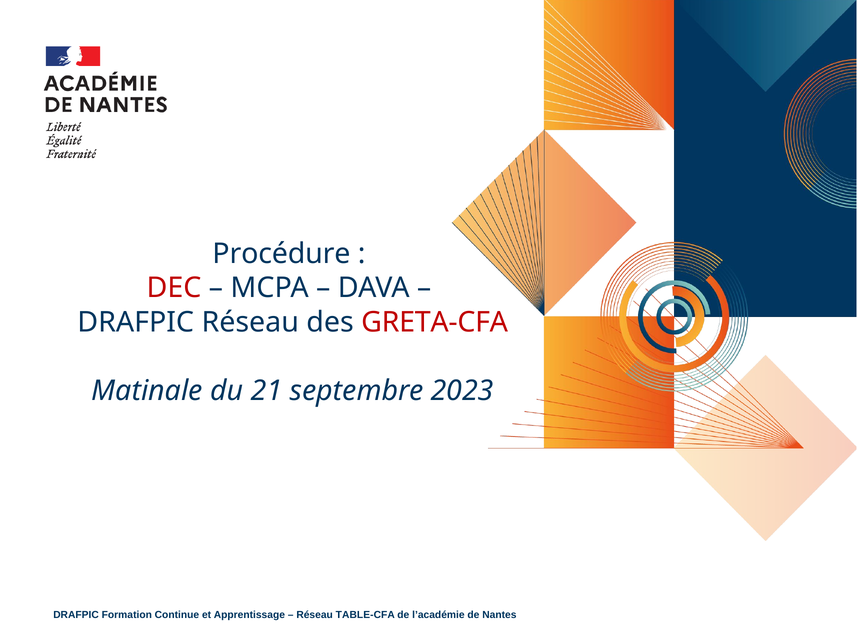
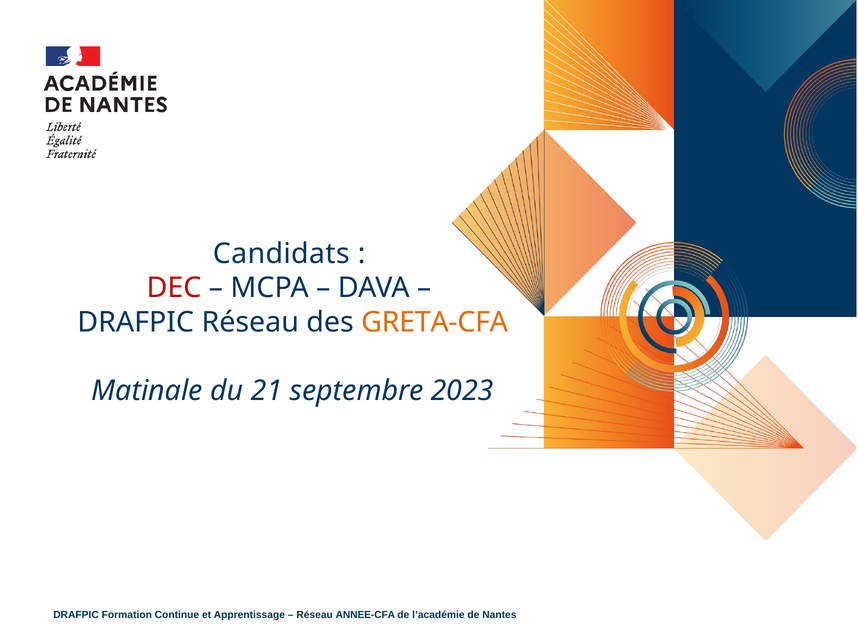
Procédure: Procédure -> Candidats (281, 254)
GRETA-CFA colour: red -> orange (435, 323)
TABLE-CFA: TABLE-CFA -> ANNEE-CFA (365, 615)
